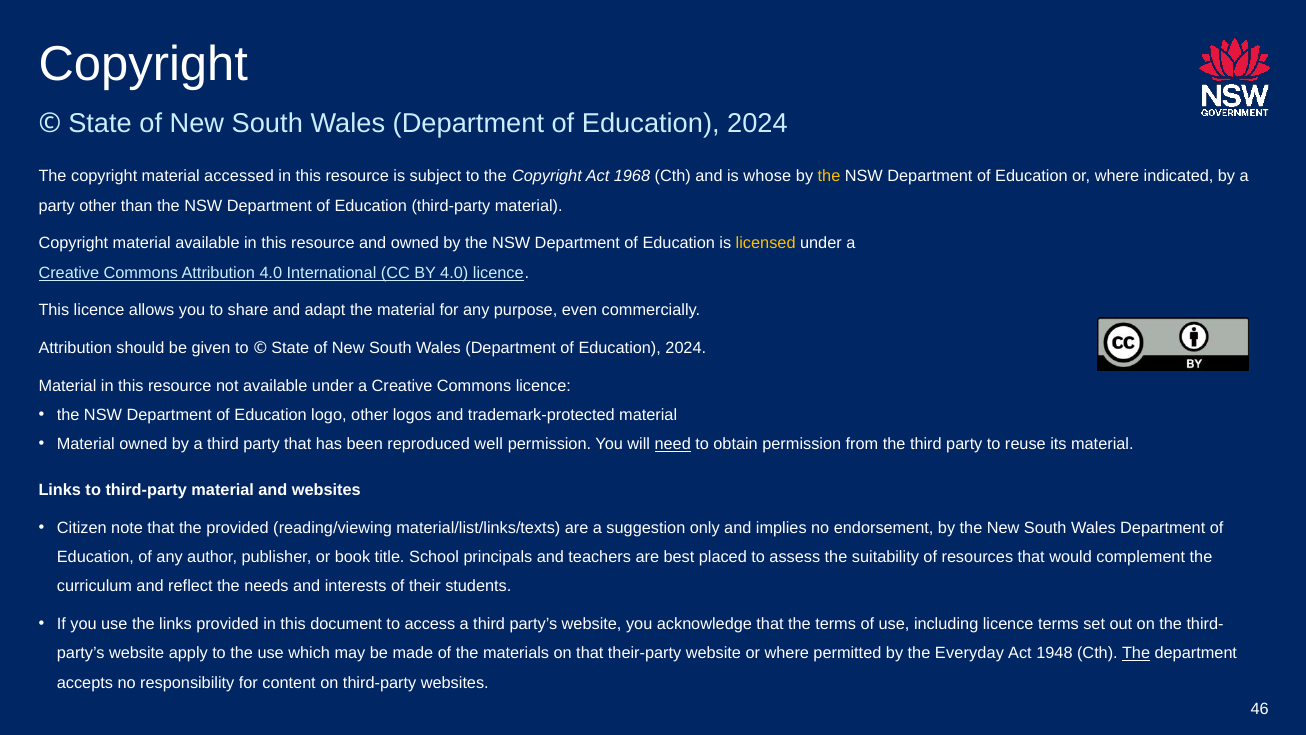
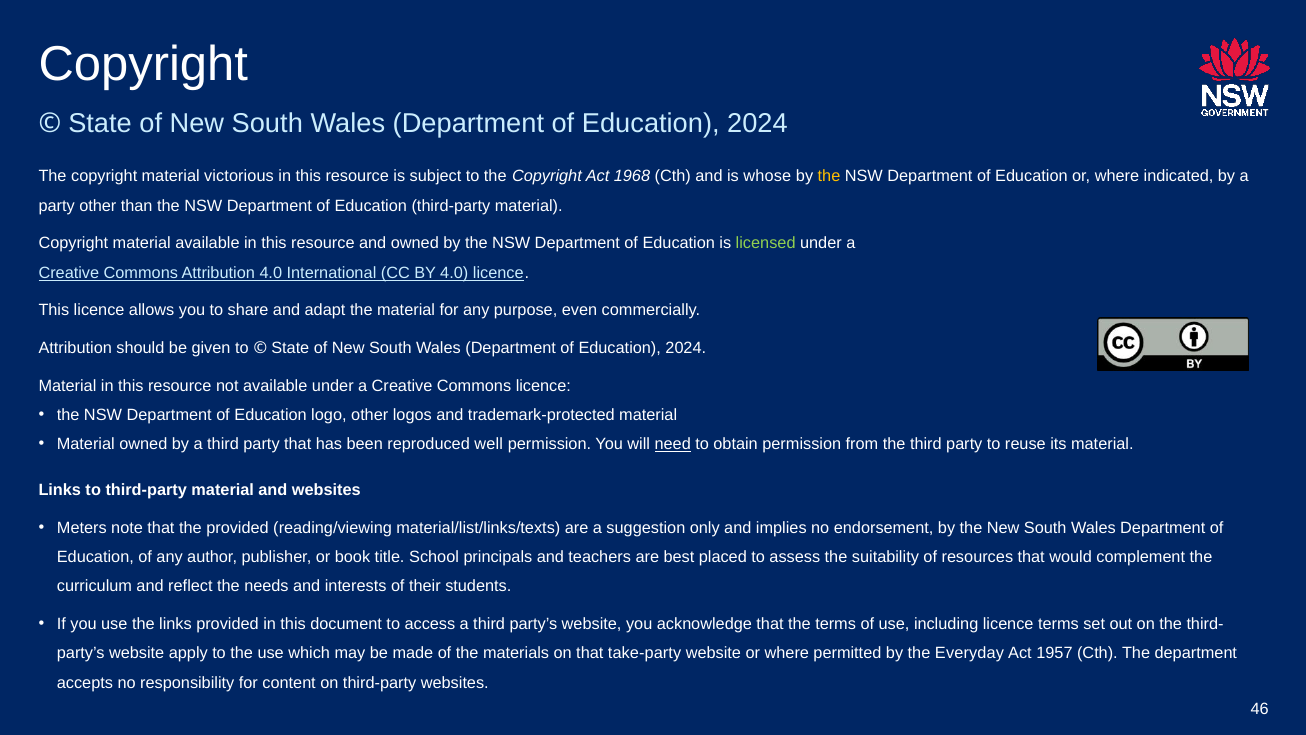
accessed: accessed -> victorious (239, 176)
licensed colour: yellow -> light green (766, 243)
Citizen: Citizen -> Meters (82, 527)
their-party: their-party -> take-party (645, 653)
1948: 1948 -> 1957 (1054, 653)
The underline: present -> none (1136, 653)
